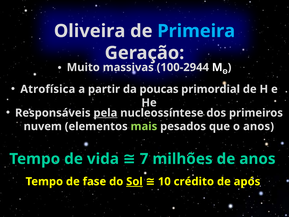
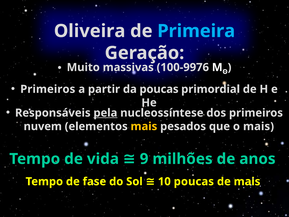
100-2944: 100-2944 -> 100-9976 (183, 67)
Atrofísica: Atrofísica -> Primeiros (48, 89)
mais colour: light green -> yellow (144, 126)
o anos: anos -> mais (259, 126)
7: 7 -> 9 (144, 159)
Sol underline: present -> none (134, 181)
10 crédito: crédito -> poucas (194, 181)
de após: após -> mais (247, 181)
